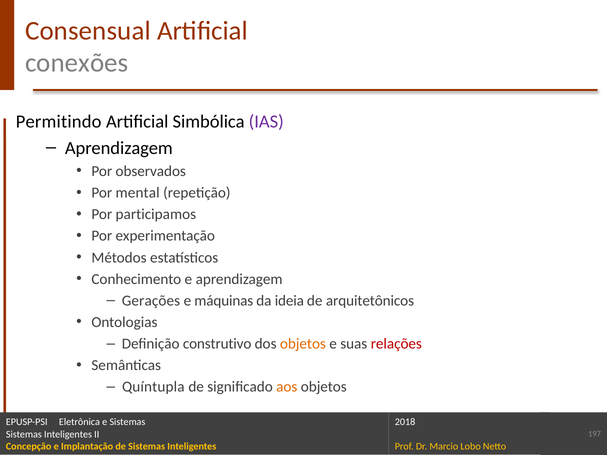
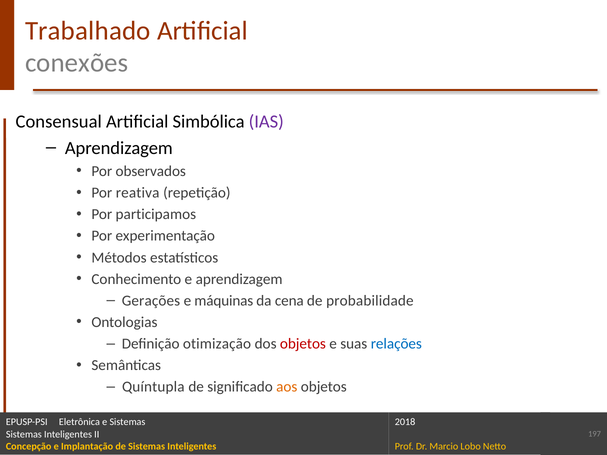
Consensual: Consensual -> Trabalhado (88, 31)
Permitindo: Permitindo -> Consensual (59, 122)
mental: mental -> reativa (138, 193)
ideia: ideia -> cena (289, 301)
arquitetônicos: arquitetônicos -> probabilidade (370, 301)
construtivo: construtivo -> otimização (217, 344)
objetos colour: orange -> red (303, 344)
relações colour: red -> blue (396, 344)
